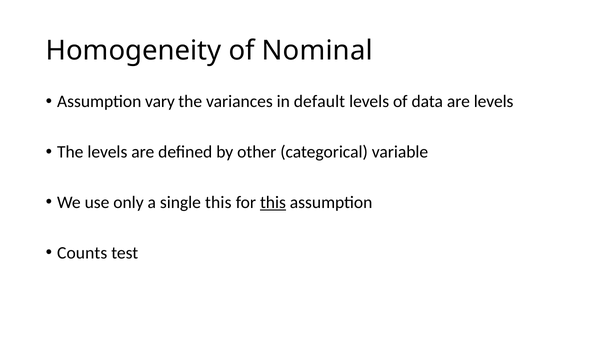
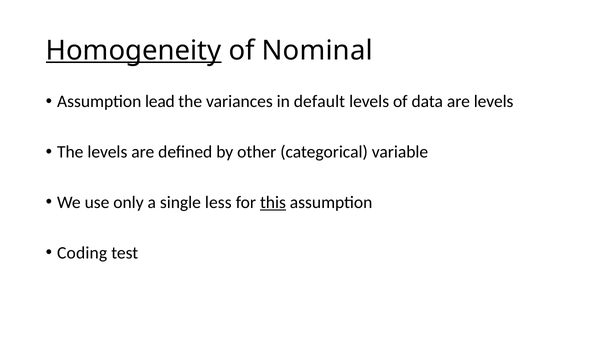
Homogeneity underline: none -> present (134, 50)
vary: vary -> lead (160, 102)
single this: this -> less (218, 202)
Counts: Counts -> Coding (82, 253)
